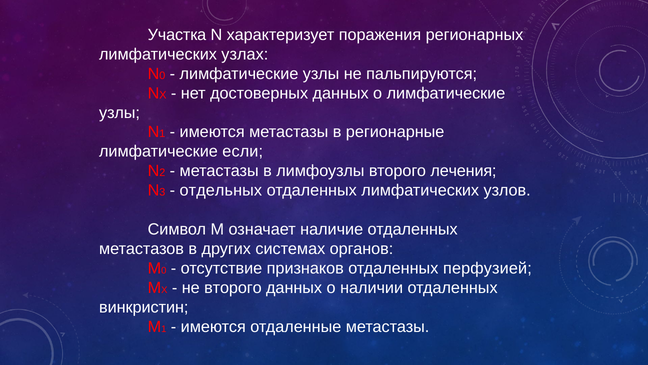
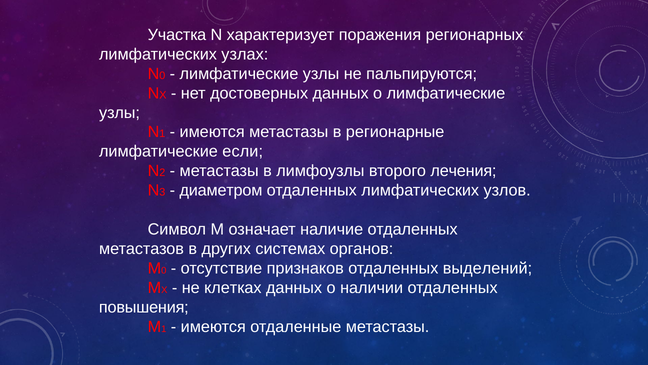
отдельных: отдельных -> диаметром (221, 190)
перфузией: перфузией -> выделений (487, 268)
не второго: второго -> клетках (233, 287)
винкристин: винкристин -> повышения (144, 307)
